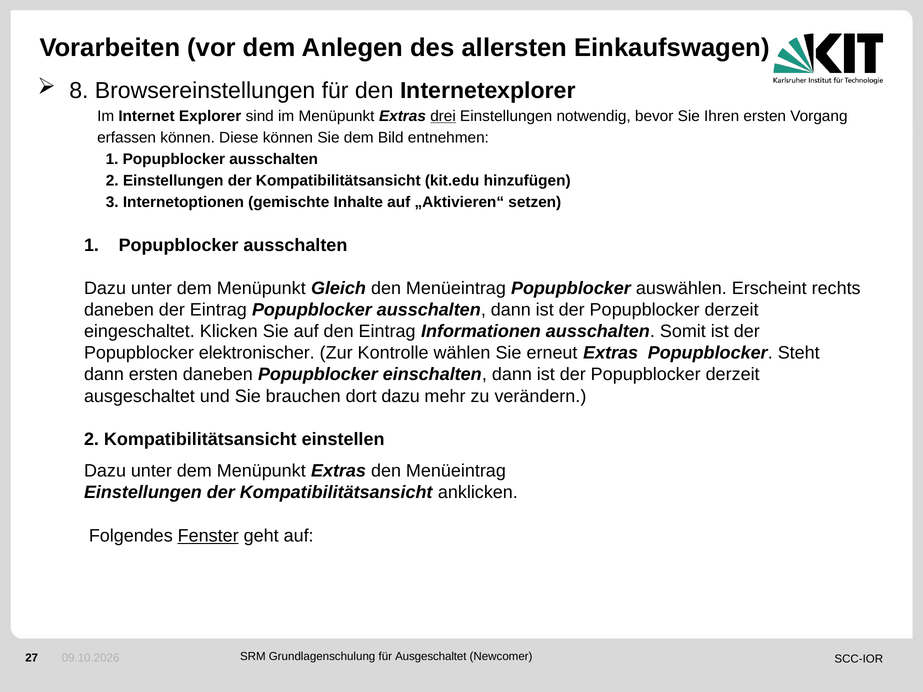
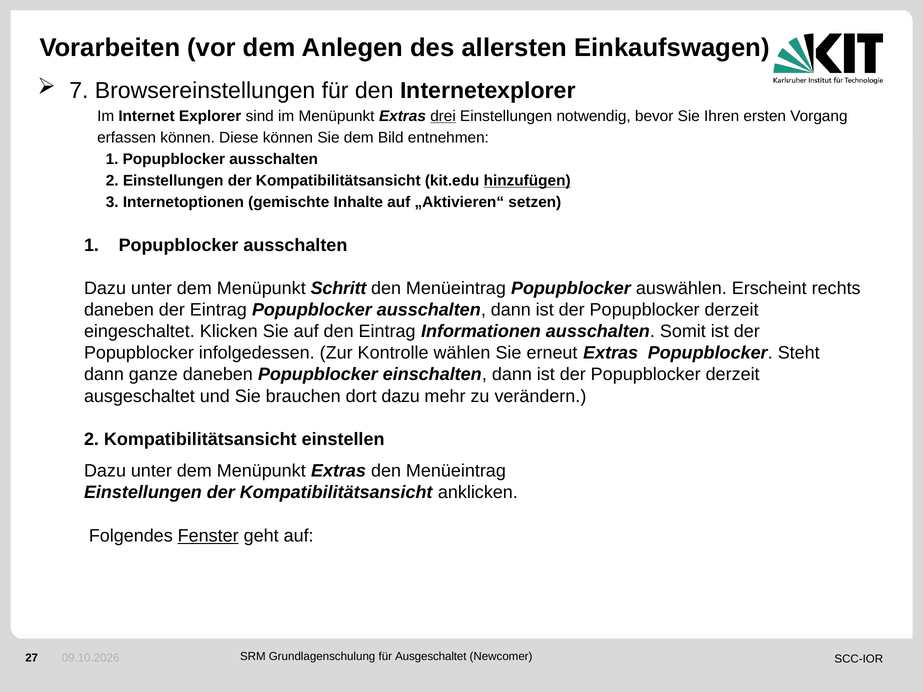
8: 8 -> 7 (79, 90)
hinzufügen underline: none -> present (527, 181)
Gleich: Gleich -> Schritt (339, 288)
elektronischer: elektronischer -> infolgedessen (257, 353)
dann ersten: ersten -> ganze (153, 375)
